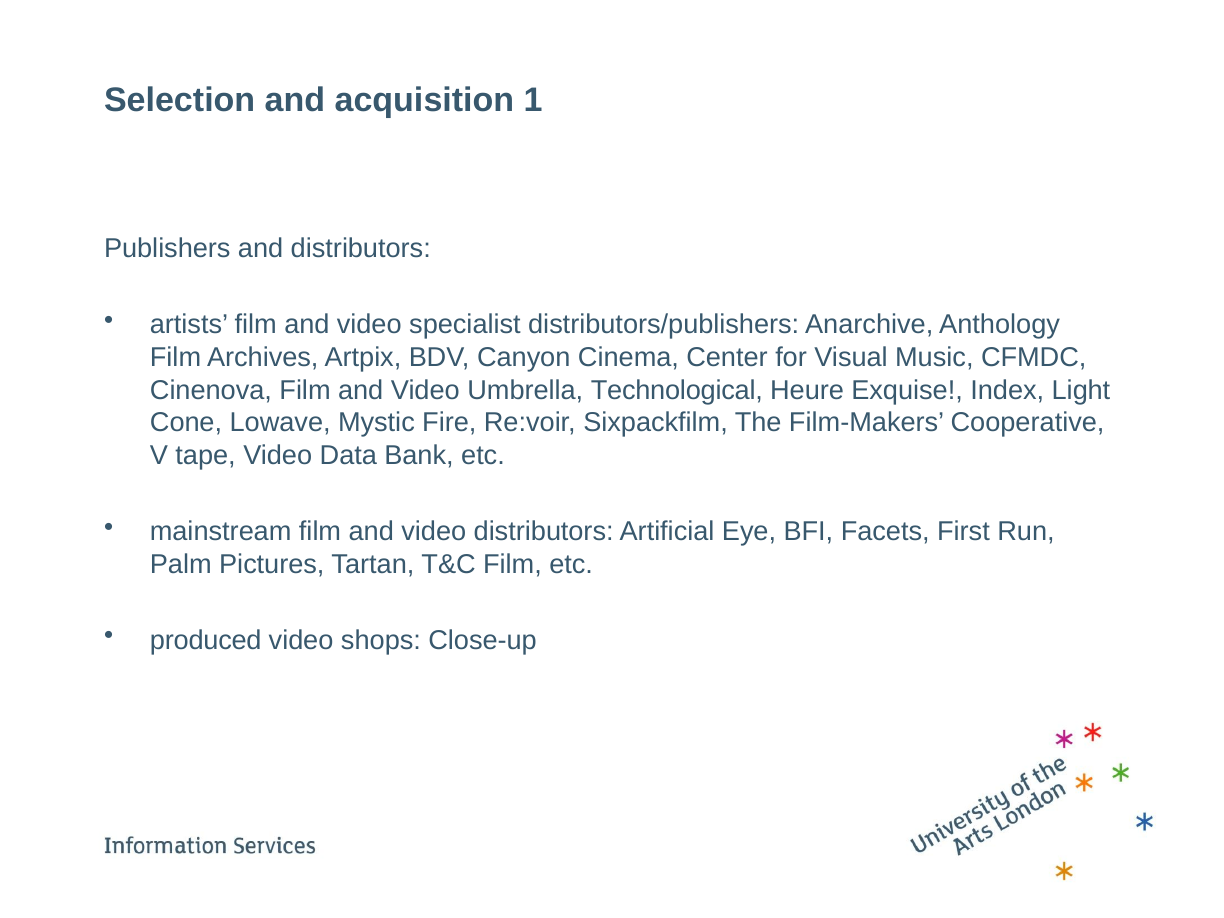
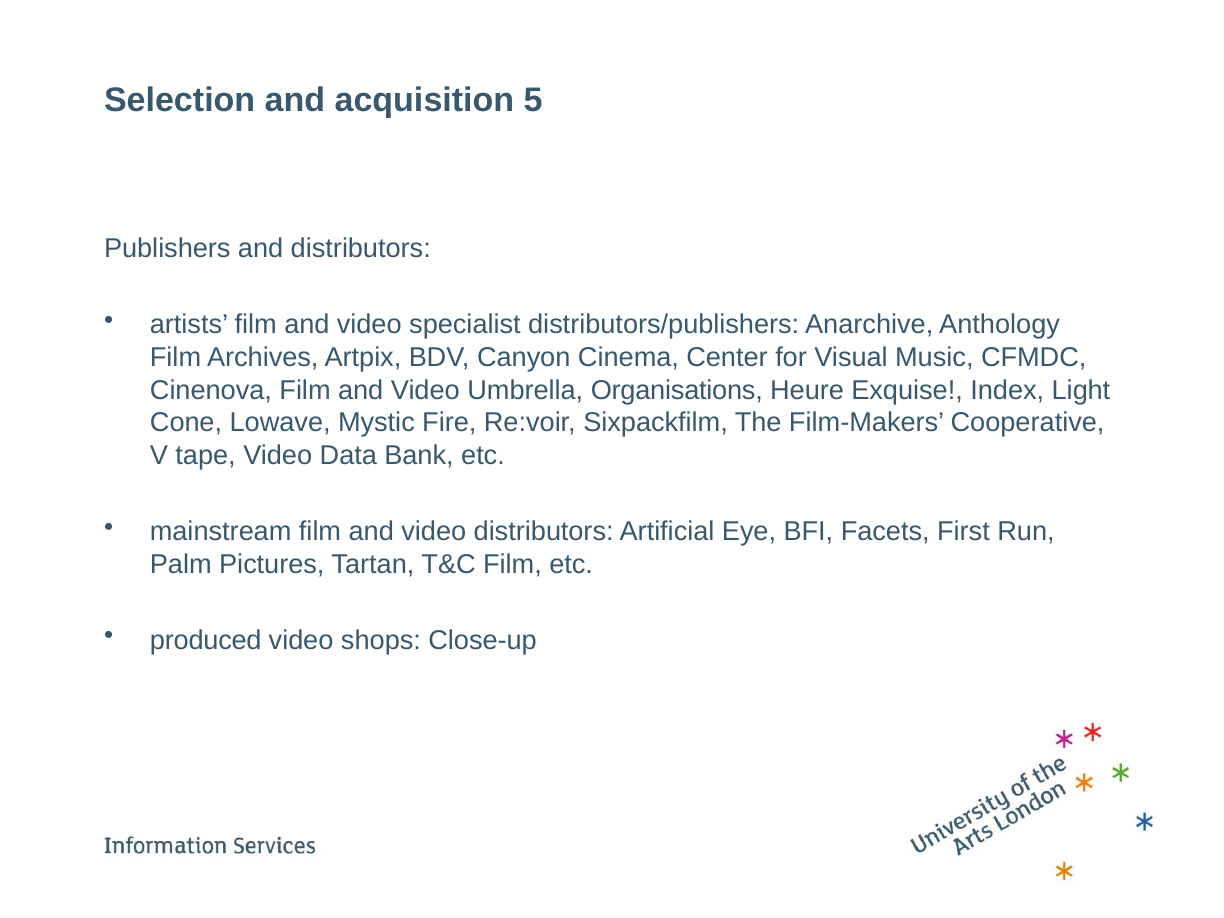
1: 1 -> 5 (533, 100)
Technological: Technological -> Organisations (677, 390)
